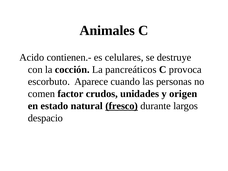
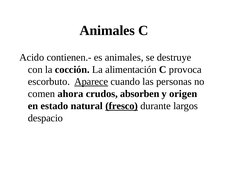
es celulares: celulares -> animales (124, 57)
pancreáticos: pancreáticos -> alimentación (131, 69)
Aparece underline: none -> present (91, 82)
factor: factor -> ahora (70, 94)
unidades: unidades -> absorben (140, 94)
